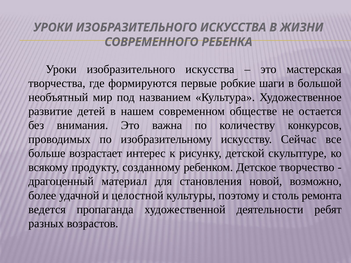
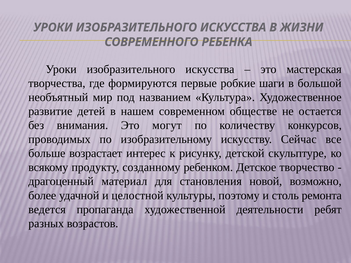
важна: важна -> могут (167, 125)
